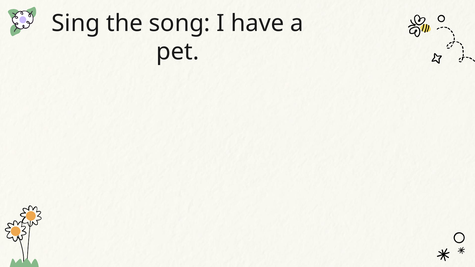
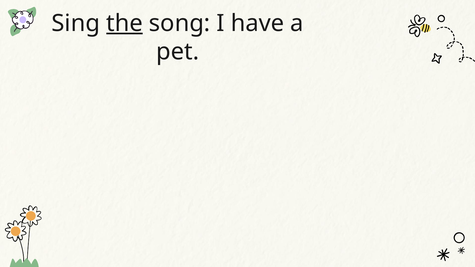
the underline: none -> present (124, 23)
